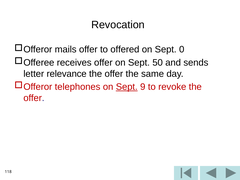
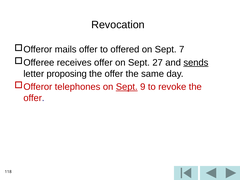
0: 0 -> 7 (182, 49)
50: 50 -> 27 (158, 63)
sends underline: none -> present (196, 63)
relevance: relevance -> proposing (67, 74)
